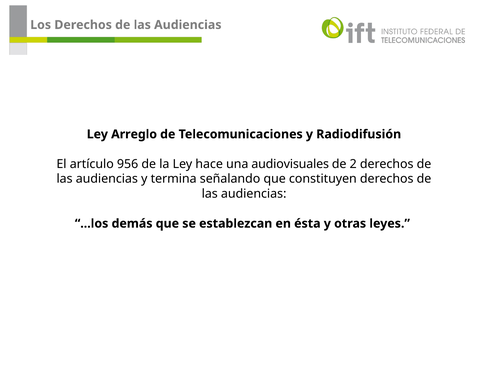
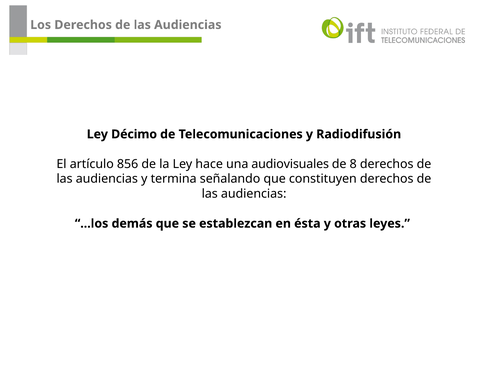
Arreglo: Arreglo -> Décimo (134, 134)
956: 956 -> 856 (128, 164)
2: 2 -> 8 (353, 164)
